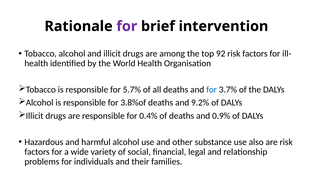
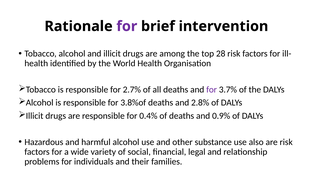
92: 92 -> 28 (221, 54)
5.7%: 5.7% -> 2.7% (132, 90)
for colour: blue -> purple (212, 90)
9.2%: 9.2% -> 2.8% (200, 103)
